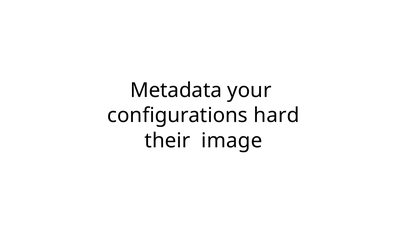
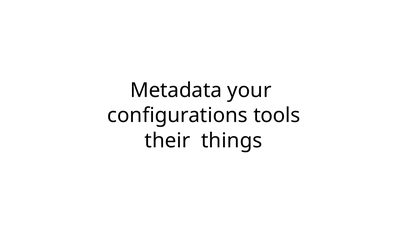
hard: hard -> tools (277, 115)
image: image -> things (232, 141)
